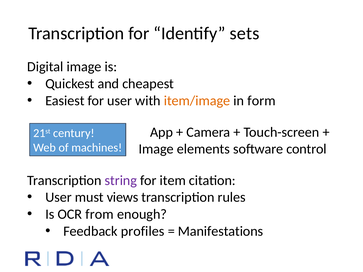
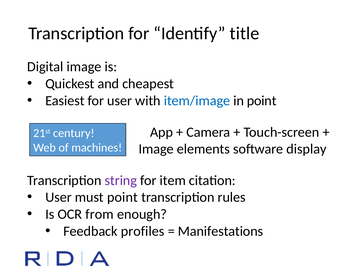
sets: sets -> title (245, 34)
item/image colour: orange -> blue (197, 101)
in form: form -> point (262, 101)
control: control -> display (306, 149)
must views: views -> point (122, 197)
